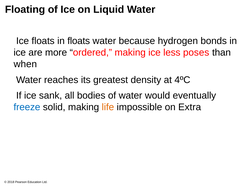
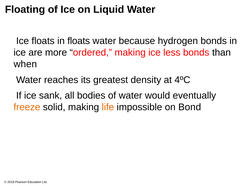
less poses: poses -> bonds (196, 53)
freeze colour: blue -> orange (27, 107)
Extra: Extra -> Bond (190, 107)
